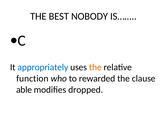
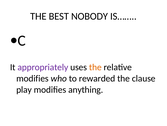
appropriately colour: blue -> purple (43, 67)
function: function -> modifies (32, 78)
able: able -> play (24, 89)
dropped: dropped -> anything (86, 89)
